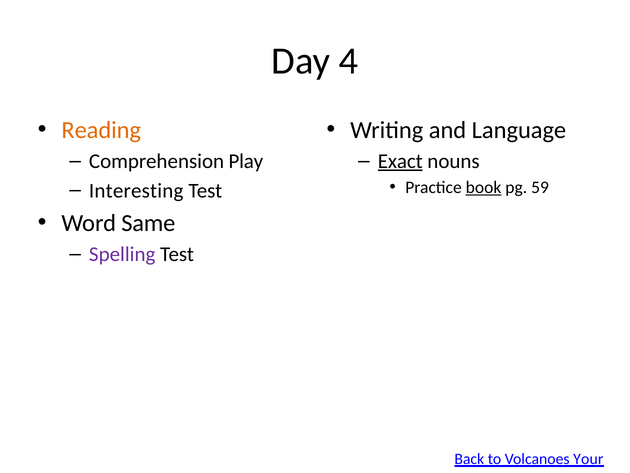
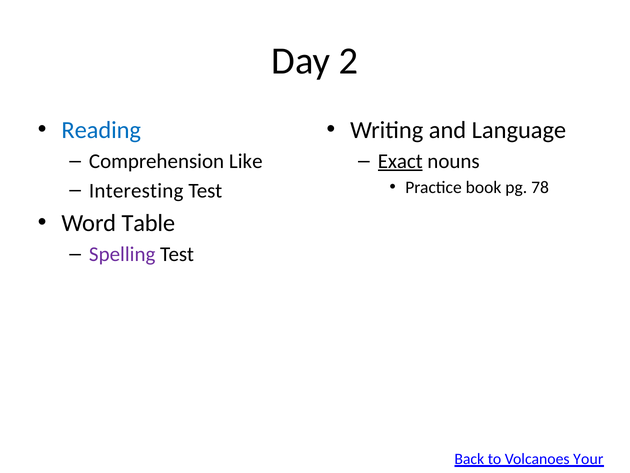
4: 4 -> 2 (349, 61)
Reading colour: orange -> blue (101, 130)
Play: Play -> Like (246, 161)
book underline: present -> none (484, 187)
59: 59 -> 78 (540, 187)
Same: Same -> Table (148, 223)
